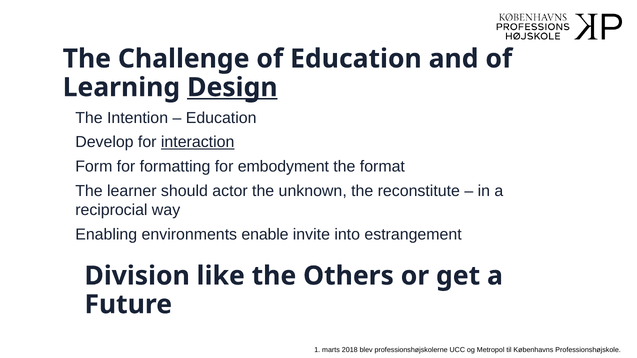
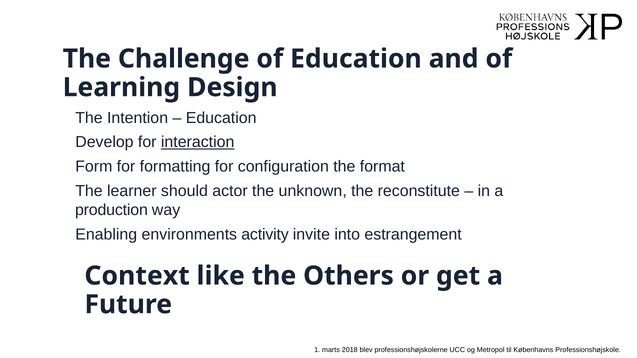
Design underline: present -> none (232, 87)
embodyment: embodyment -> configuration (283, 167)
reciprocial: reciprocial -> production (111, 210)
enable: enable -> activity (265, 235)
Division: Division -> Context (137, 276)
